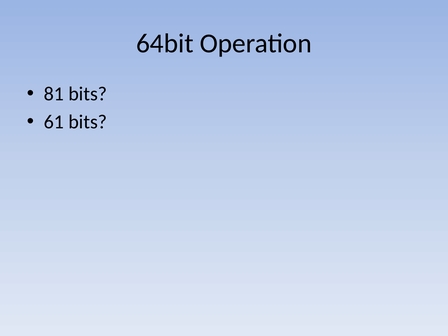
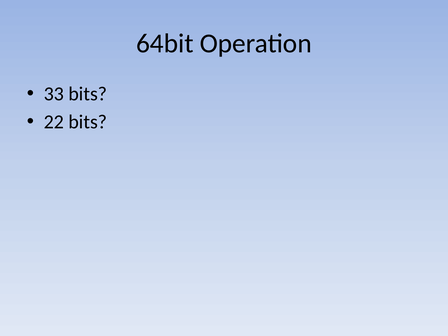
81: 81 -> 33 (54, 94)
61: 61 -> 22 (54, 122)
